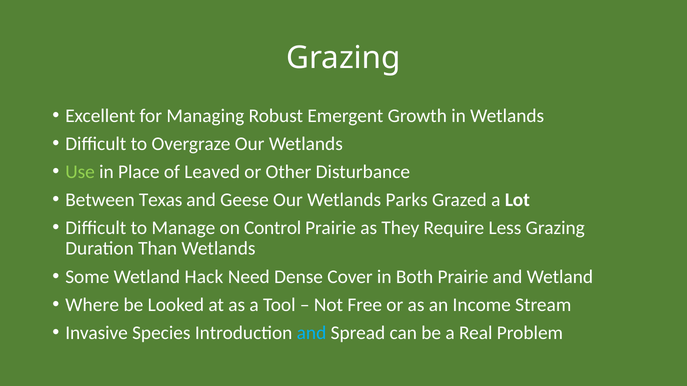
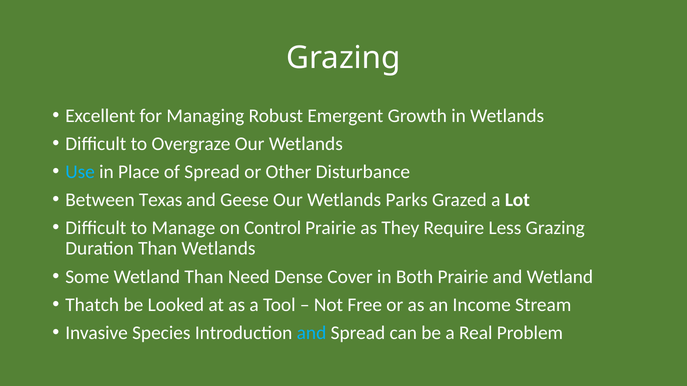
Use colour: light green -> light blue (80, 172)
of Leaved: Leaved -> Spread (212, 172)
Wetland Hack: Hack -> Than (204, 277)
Where: Where -> Thatch (92, 305)
